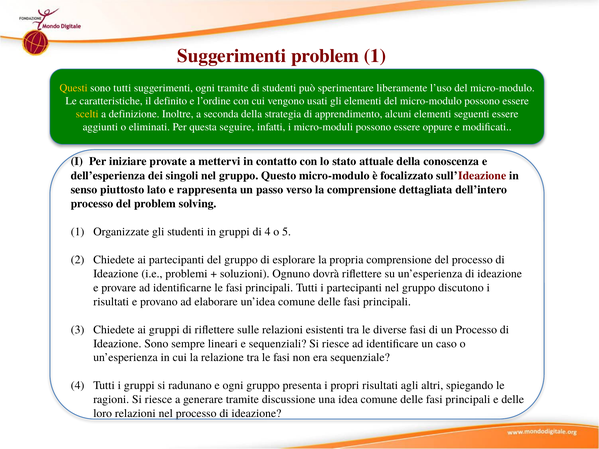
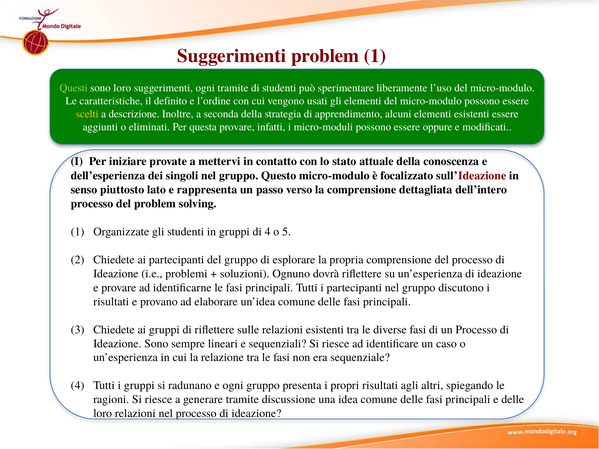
Questi colour: yellow -> light green (74, 88)
sono tutti: tutti -> loro (122, 88)
definizione: definizione -> descrizione (134, 114)
elementi seguenti: seguenti -> esistenti (472, 114)
questa seguire: seguire -> provare (237, 127)
